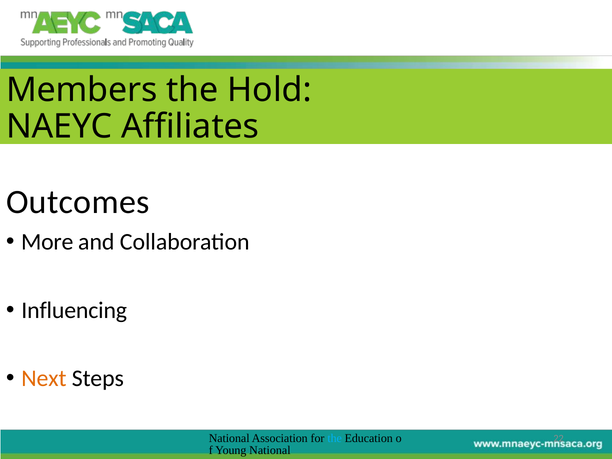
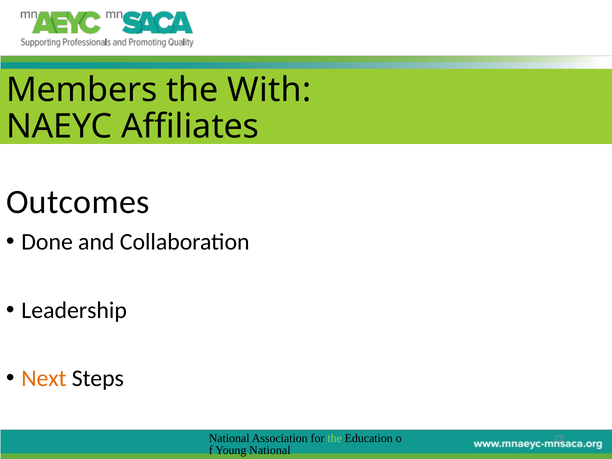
Hold: Hold -> With (269, 90)
More: More -> Done (47, 242)
Influencing: Influencing -> Leadership (74, 310)
the colour: light blue -> light green (335, 438)
